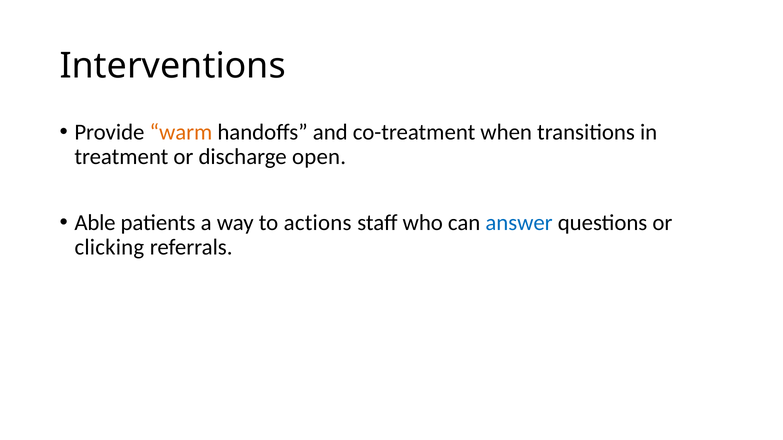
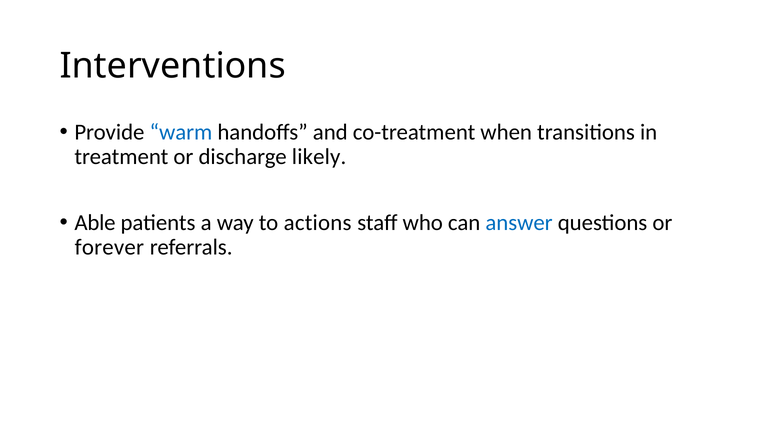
warm colour: orange -> blue (181, 132)
open: open -> likely (319, 157)
clicking: clicking -> forever (109, 247)
